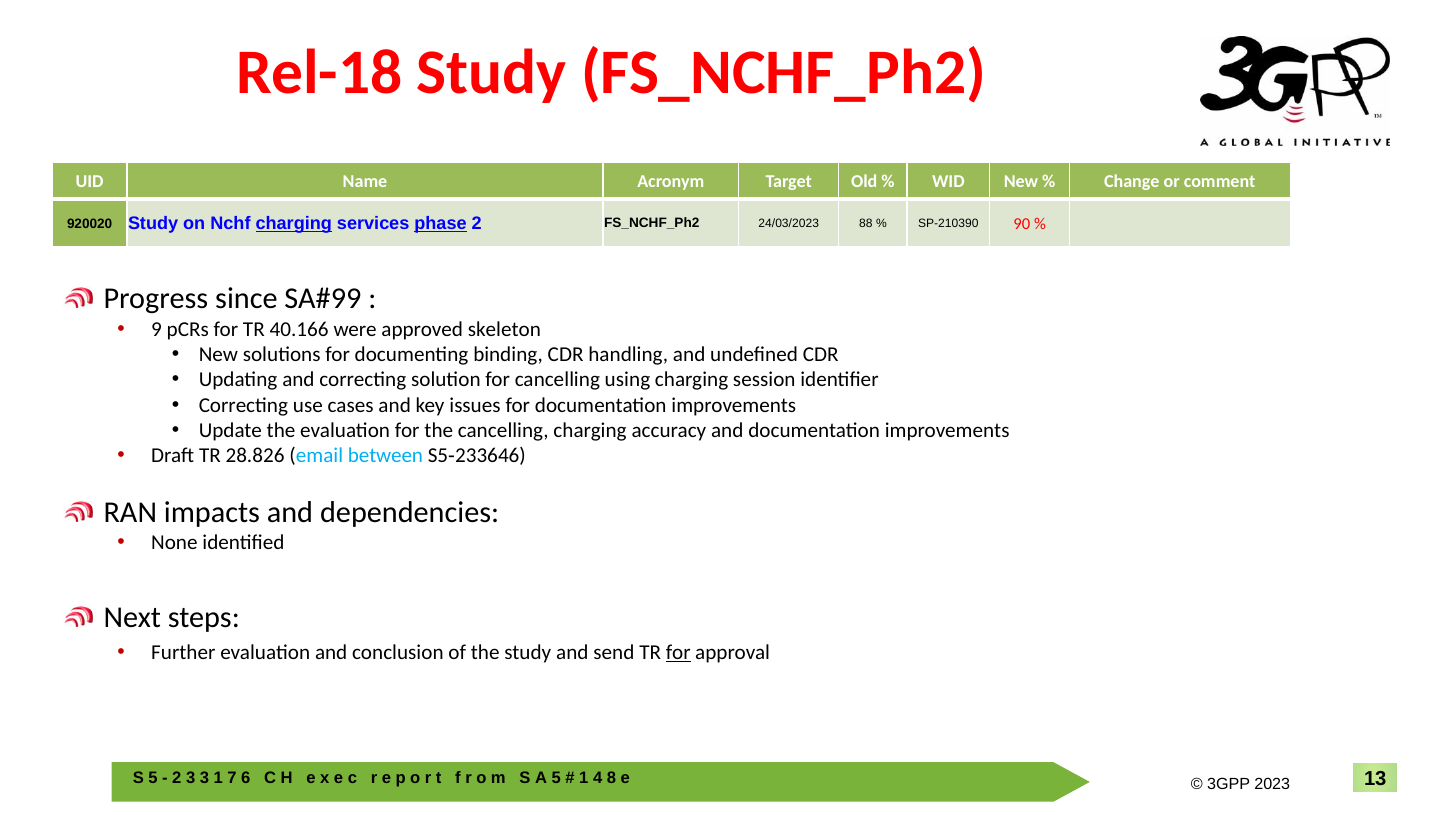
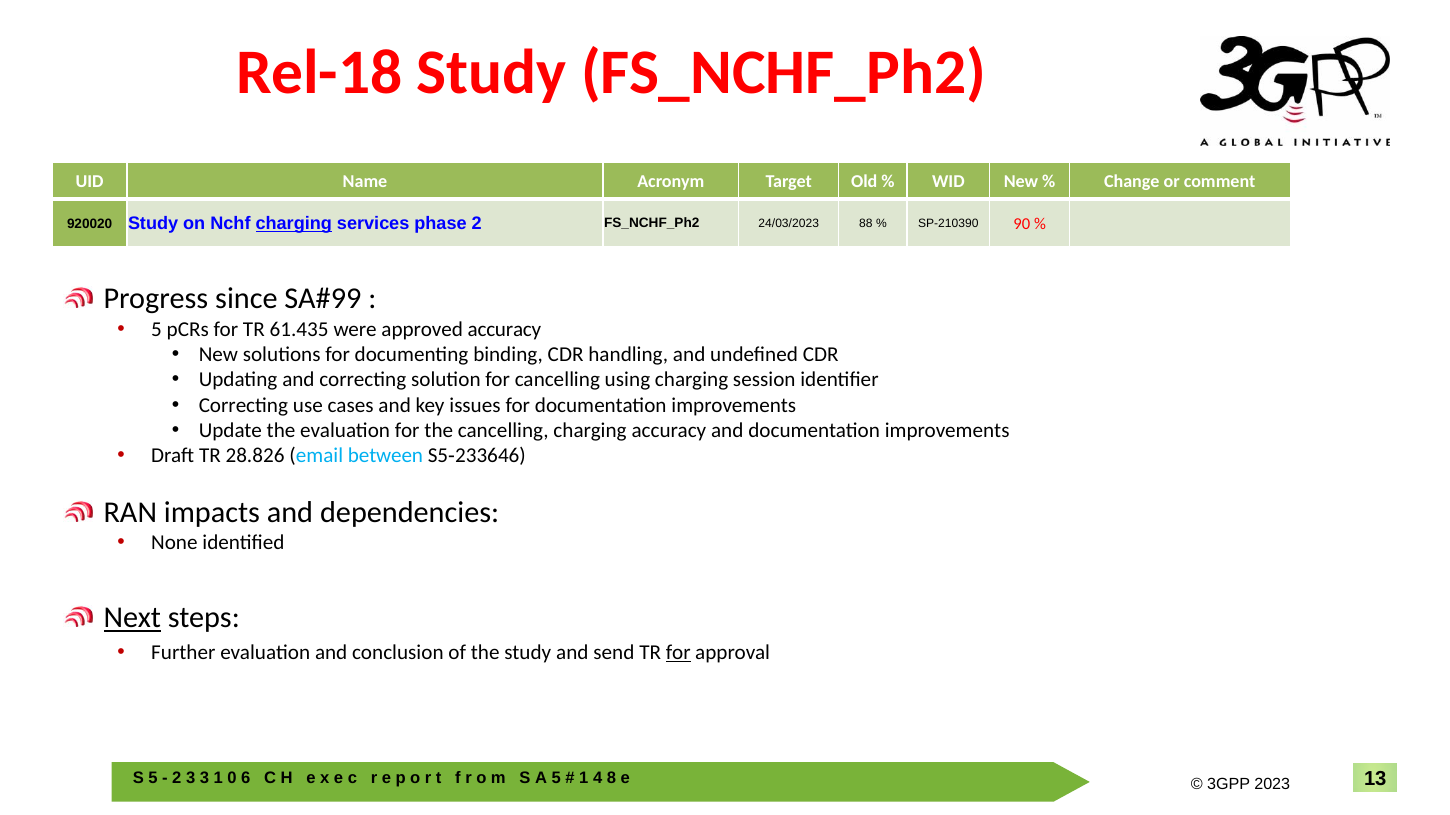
phase underline: present -> none (441, 223)
9: 9 -> 5 (157, 329)
40.166: 40.166 -> 61.435 (299, 329)
approved skeleton: skeleton -> accuracy (504, 329)
Next underline: none -> present (132, 618)
7: 7 -> 0 (232, 779)
